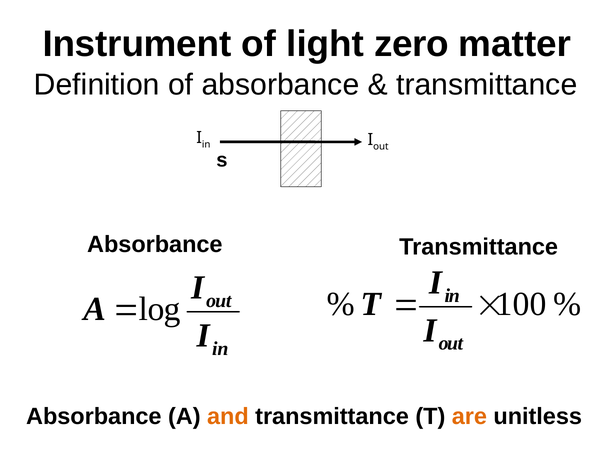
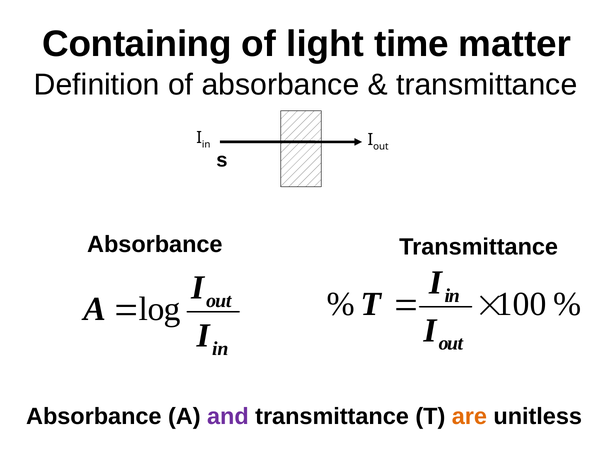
Instrument: Instrument -> Containing (137, 44)
zero: zero -> time (411, 44)
and colour: orange -> purple (228, 416)
